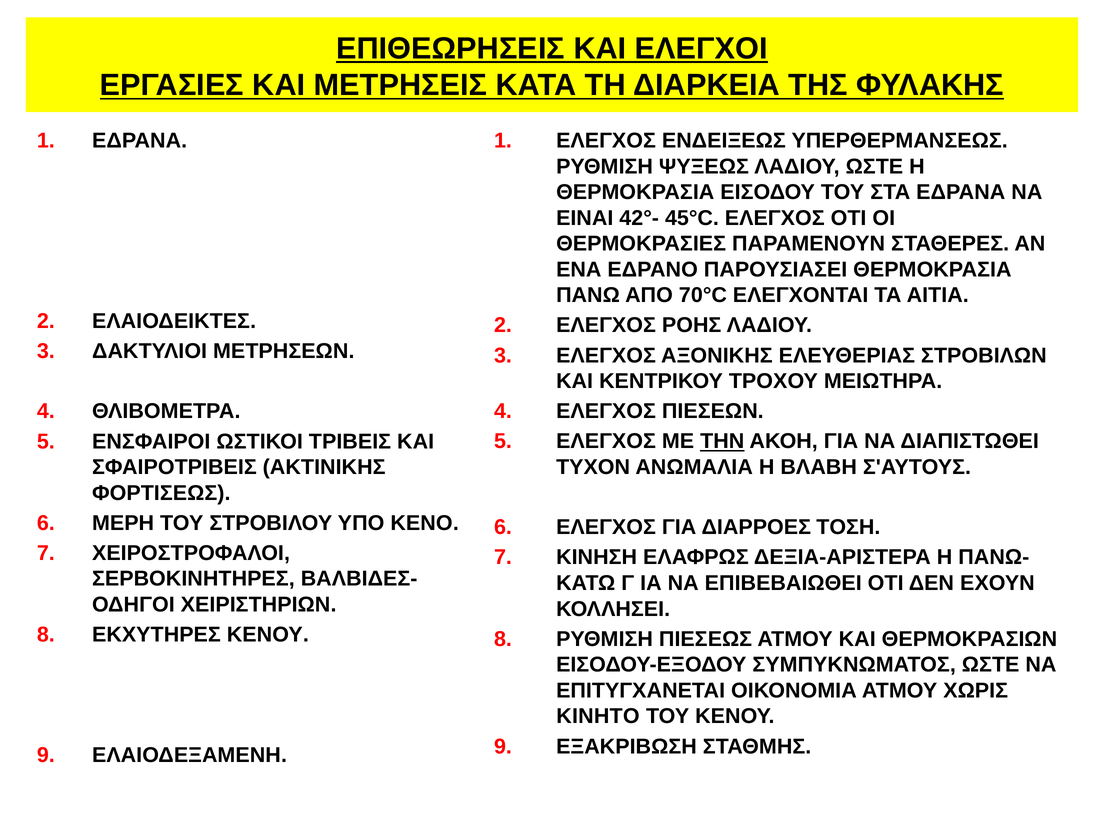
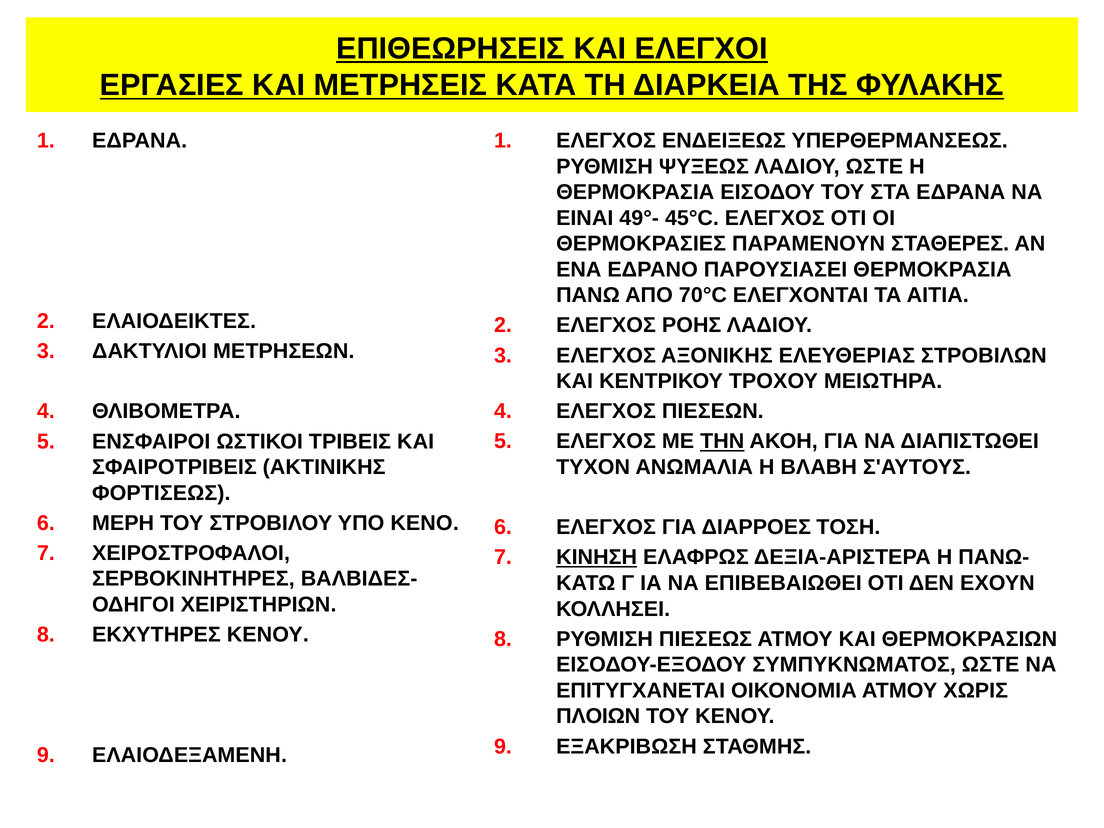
42°-: 42°- -> 49°- (639, 218)
ΚΙΝΗΣΗ underline: none -> present (597, 557)
ΚΙΝΗΤΟ: ΚΙΝΗΤΟ -> ΠΛΟΙΩΝ (598, 716)
